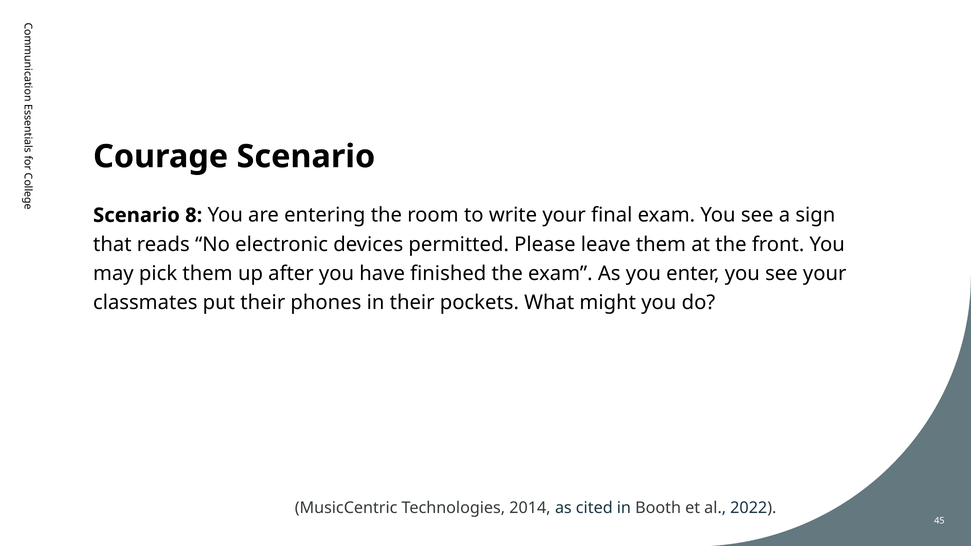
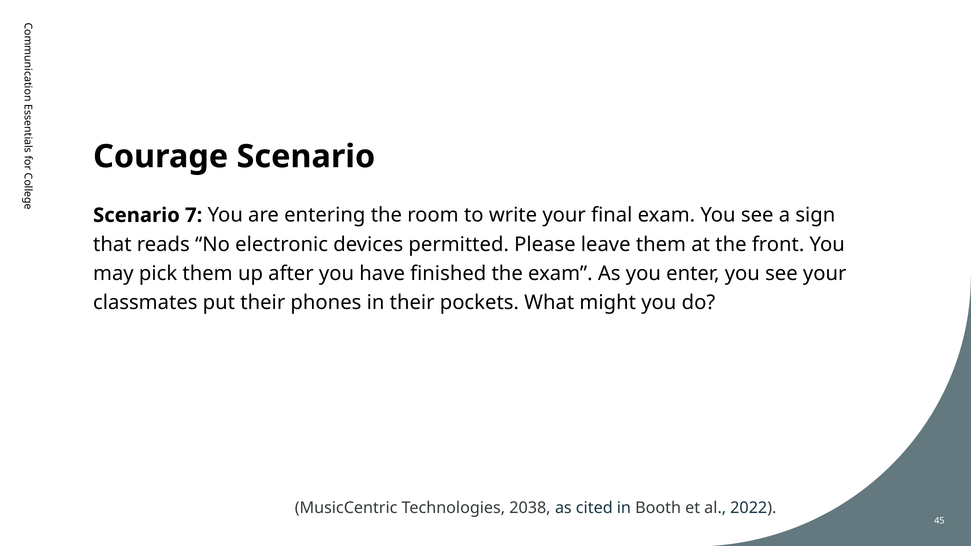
8: 8 -> 7 (194, 215)
2014: 2014 -> 2038 (530, 508)
